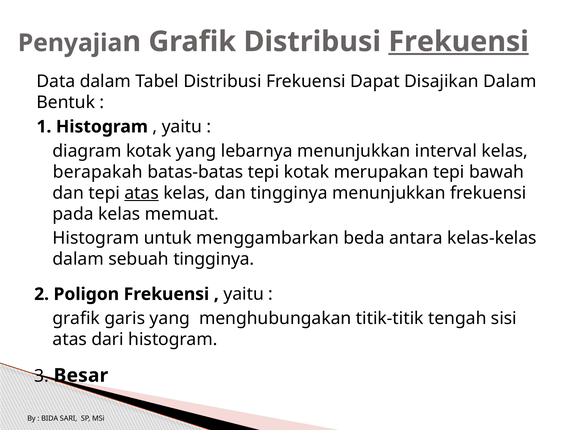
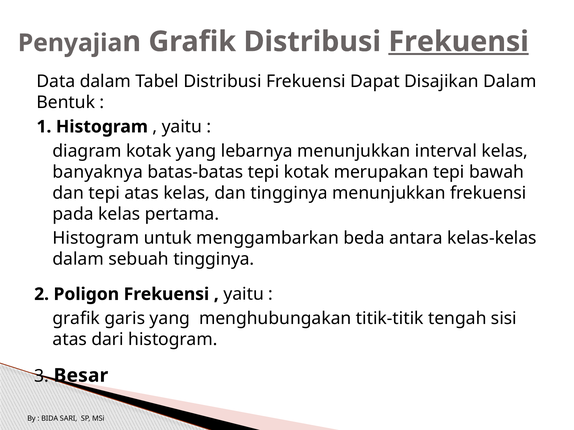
berapakah: berapakah -> banyaknya (98, 172)
atas underline: present -> none (142, 193)
memuat: memuat -> pertama (182, 214)
